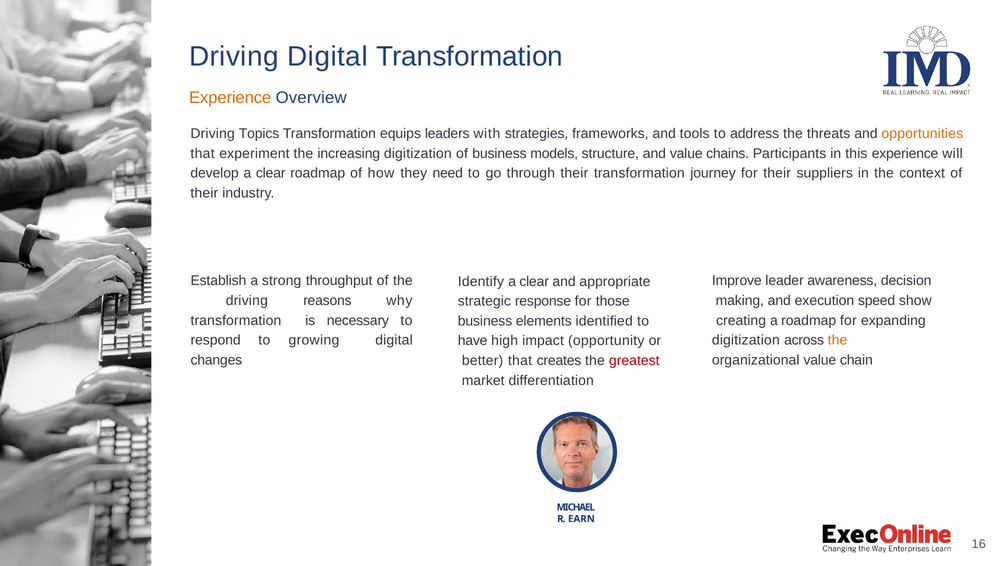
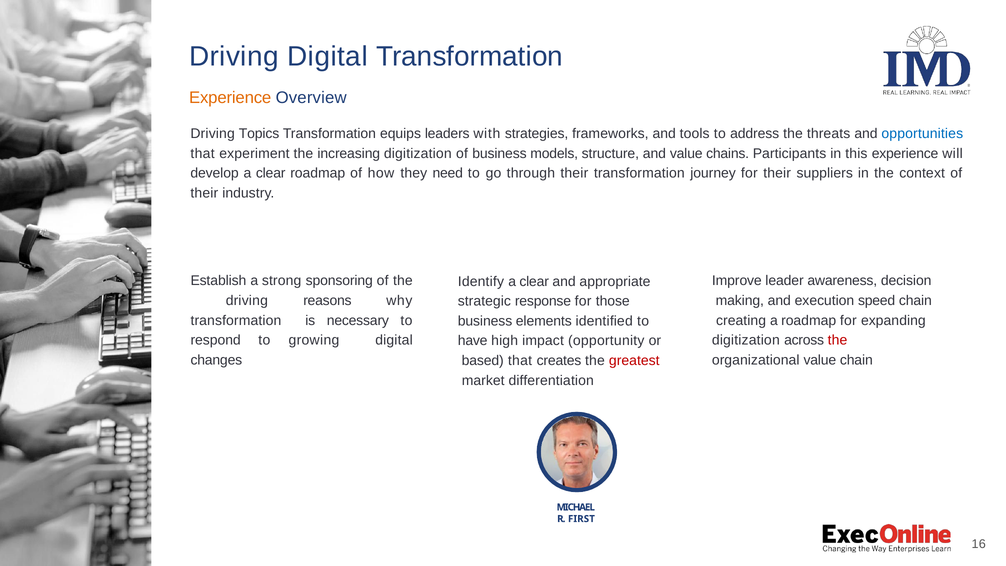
opportunities colour: orange -> blue (922, 134)
throughput: throughput -> sponsoring (339, 281)
speed show: show -> chain (915, 301)
the colour: orange -> red (837, 340)
better: better -> based (483, 361)
EARN: EARN -> FIRST (581, 519)
